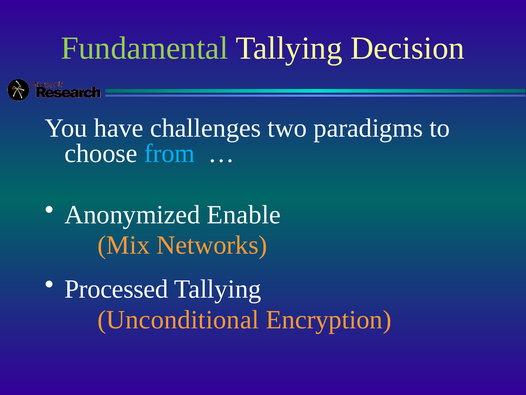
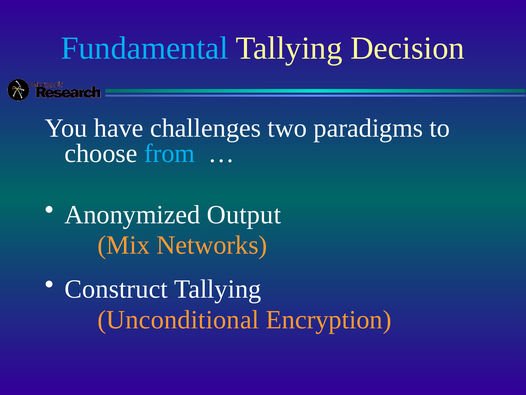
Fundamental colour: light green -> light blue (145, 48)
Enable: Enable -> Output (244, 214)
Processed: Processed -> Construct (116, 289)
